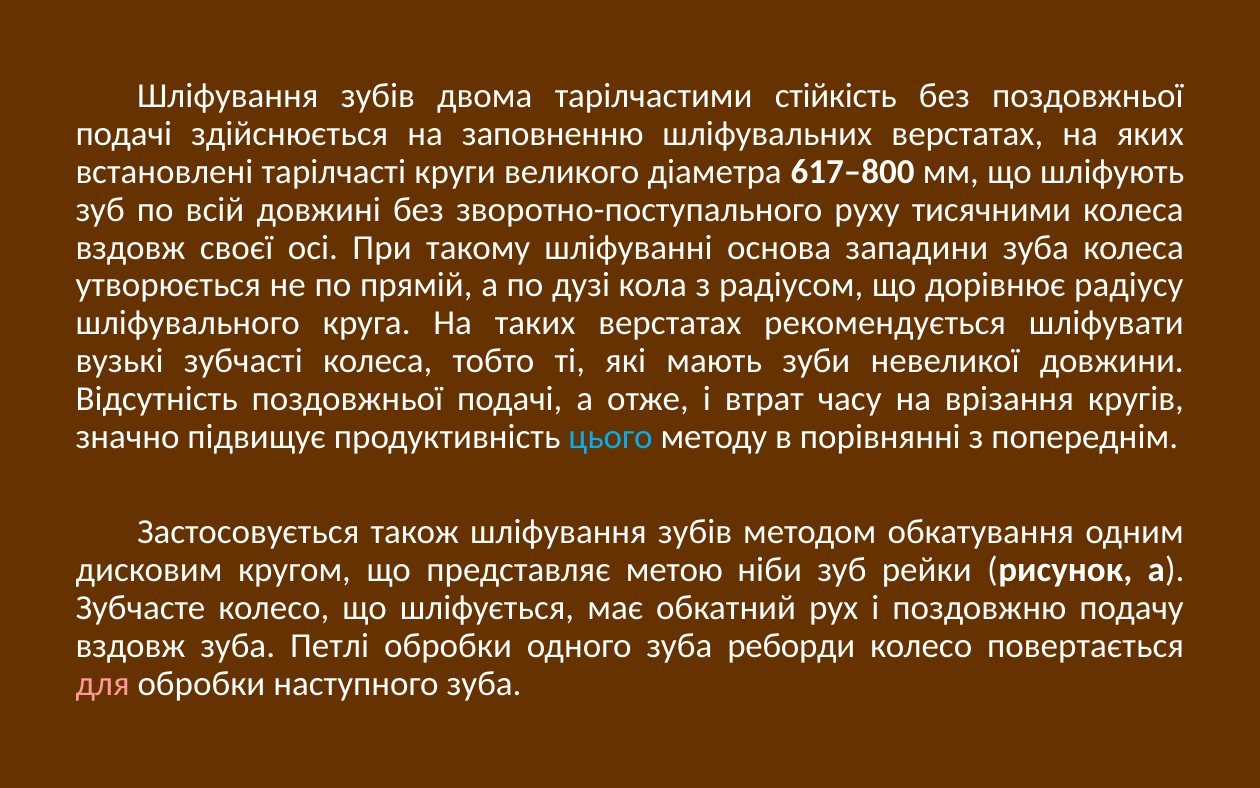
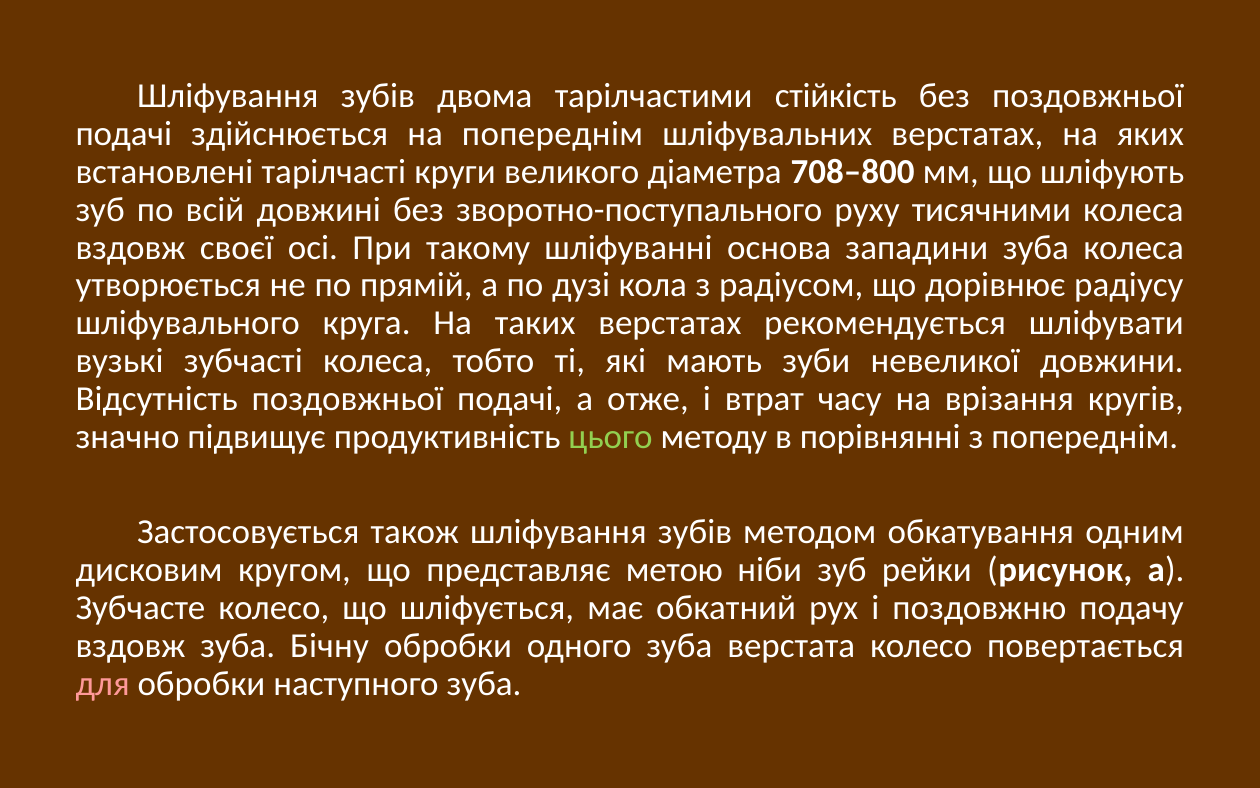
на заповненню: заповненню -> попереднім (553, 134)
617–800: 617–800 -> 708–800 (853, 172)
цього colour: light blue -> light green (611, 436)
Петлі: Петлі -> Бічну (329, 645)
реборди: реборди -> верстата (791, 645)
